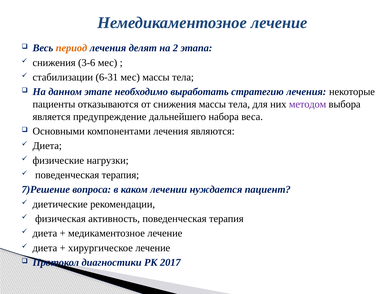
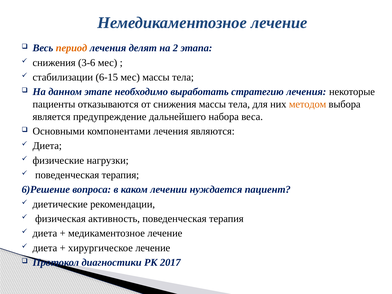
6-31: 6-31 -> 6-15 (107, 77)
методом colour: purple -> orange (308, 104)
7)Решение: 7)Решение -> 6)Решение (46, 190)
